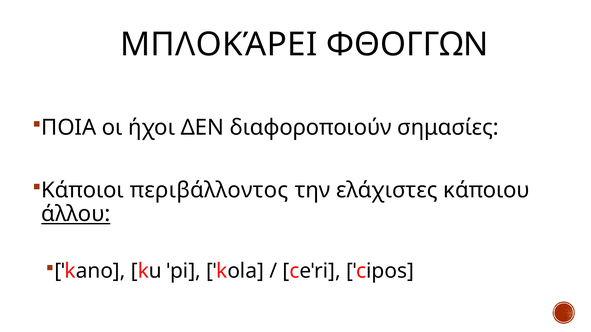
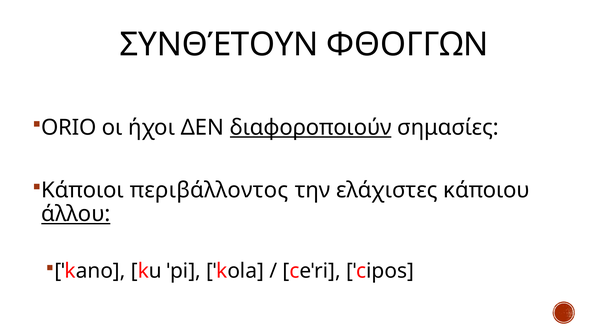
ΜΠΛΟΚΆΡΕΙ: ΜΠΛΟΚΆΡΕΙ -> ΣΥΝΘΈΤΟΥΝ (219, 45)
ΠΟΙΑ: ΠΟΙΑ -> ORIO (69, 128)
διαφοροποιούν underline: none -> present (311, 128)
